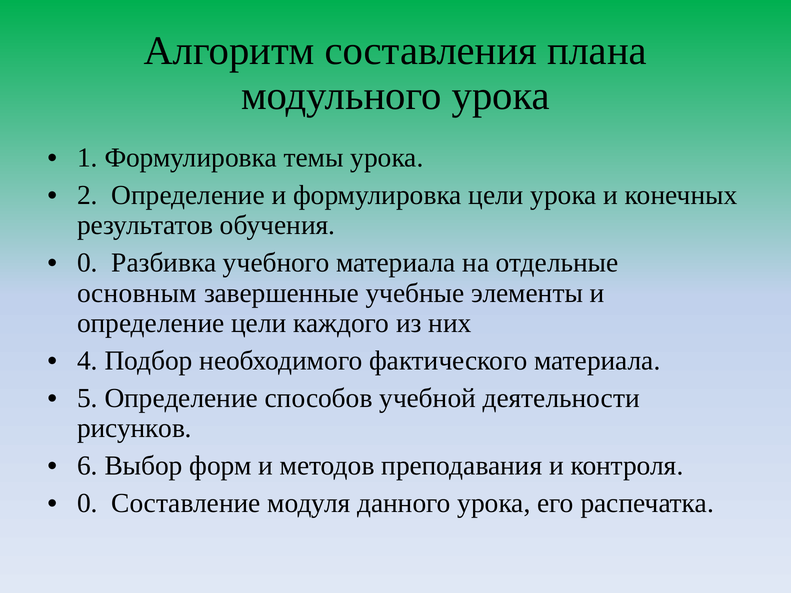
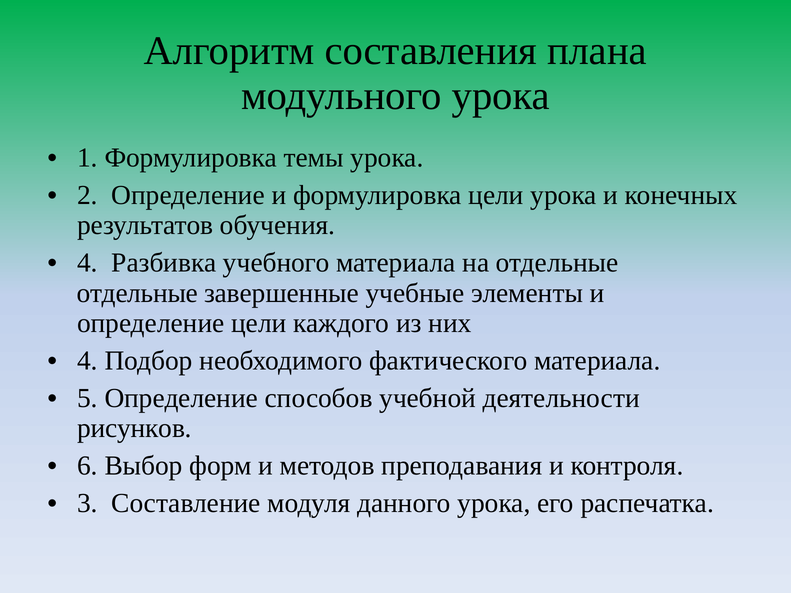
0: 0 -> 4 (87, 263)
основным: основным -> отдельные (137, 293)
0: 0 -> 3 (87, 503)
